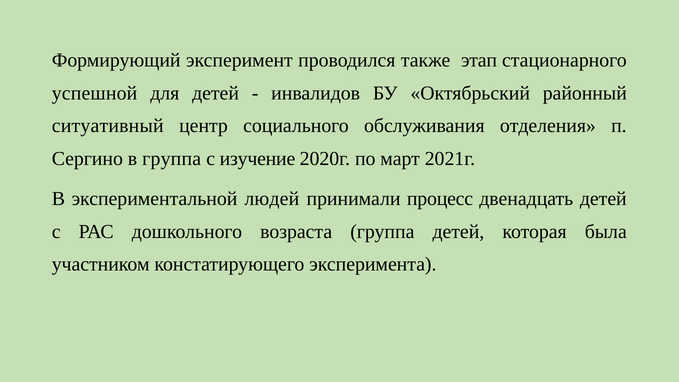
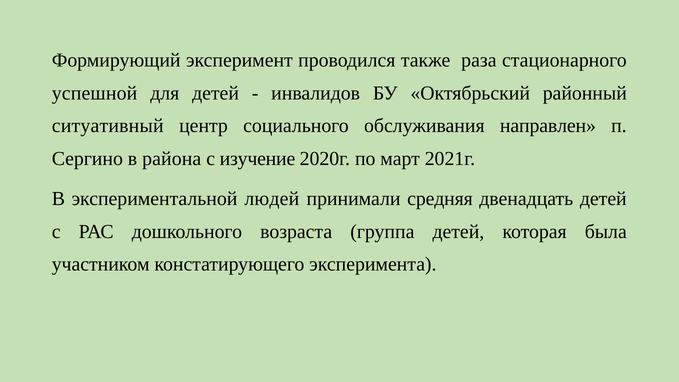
этап: этап -> раза (479, 60)
отделения: отделения -> направлен (548, 126)
в группа: группа -> района (172, 159)
процесс: процесс -> средняя (440, 199)
